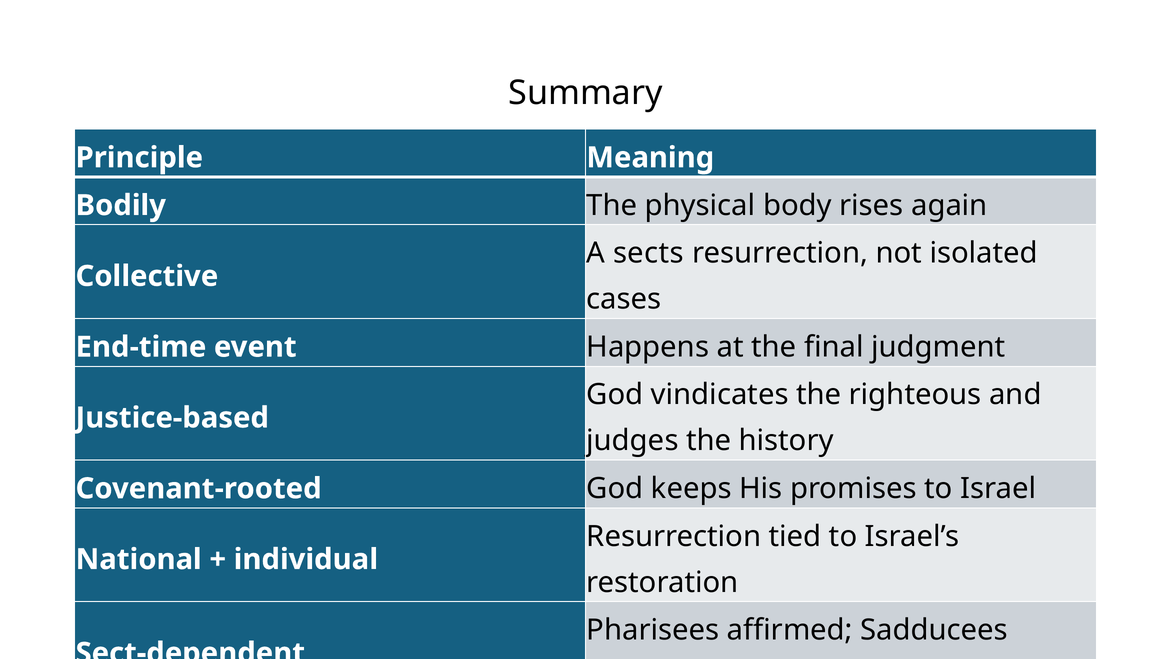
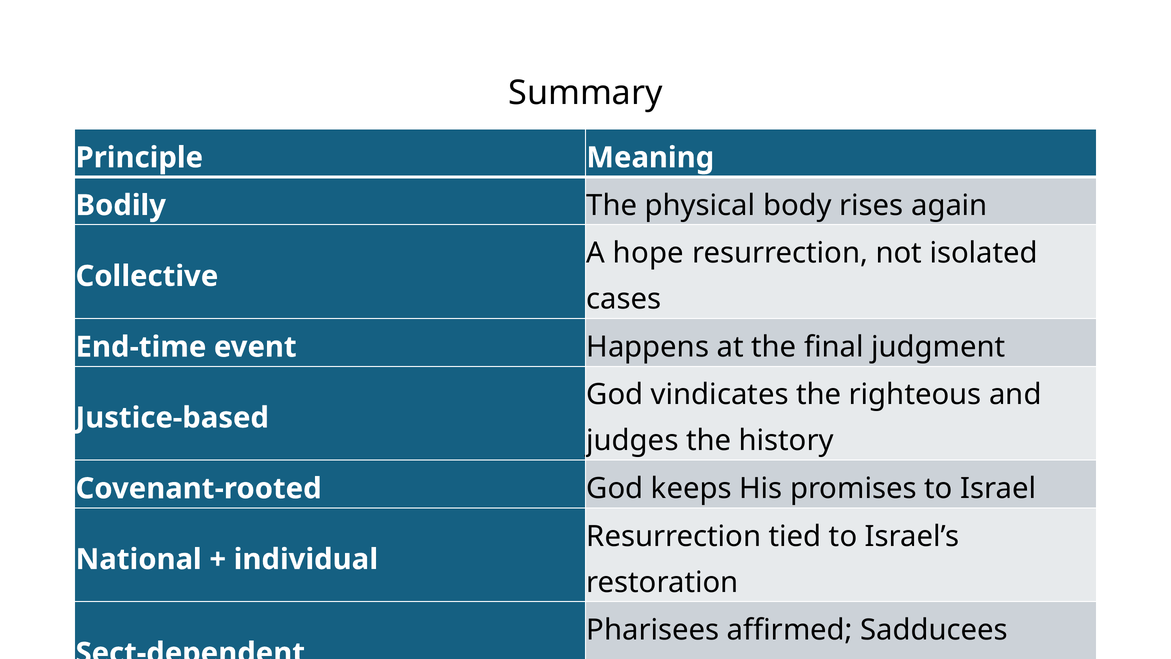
sects: sects -> hope (648, 253)
